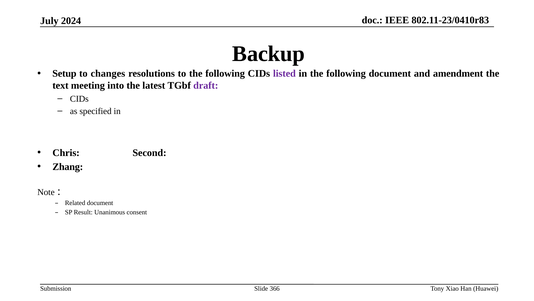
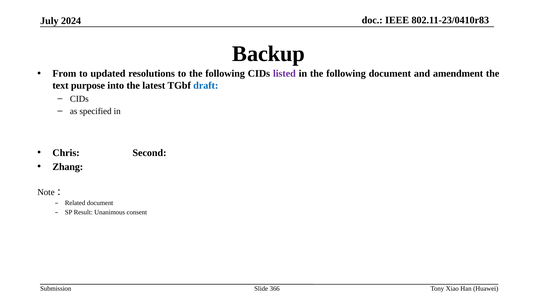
Setup: Setup -> From (64, 73)
changes: changes -> updated (108, 73)
meeting: meeting -> purpose (88, 85)
draft colour: purple -> blue (206, 85)
